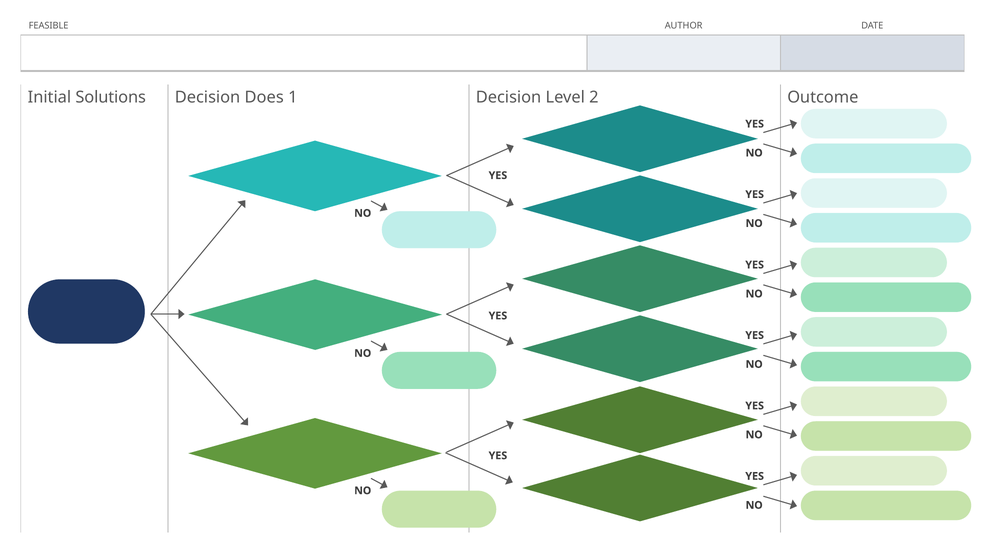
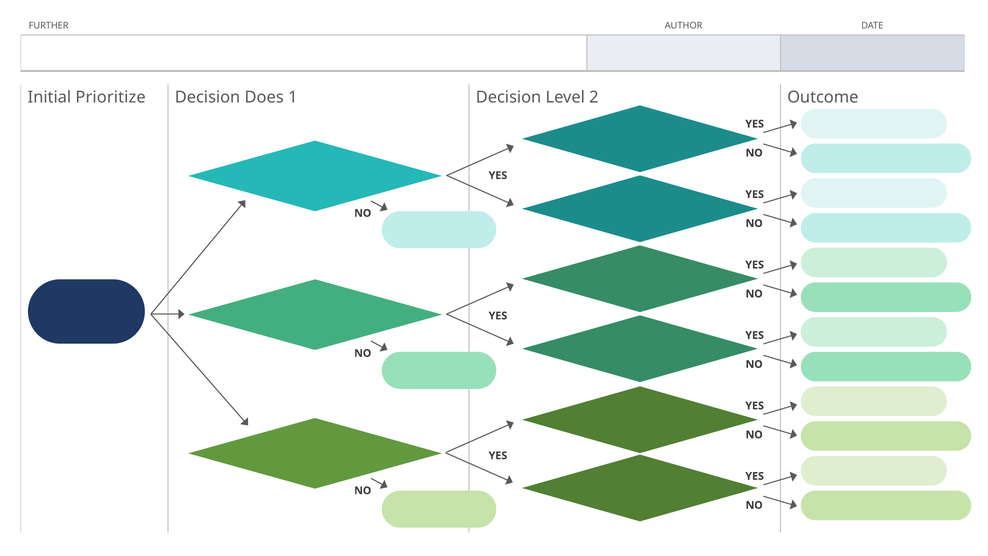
FEASIBLE: FEASIBLE -> FURTHER (49, 25)
Solutions: Solutions -> Prioritize (111, 97)
